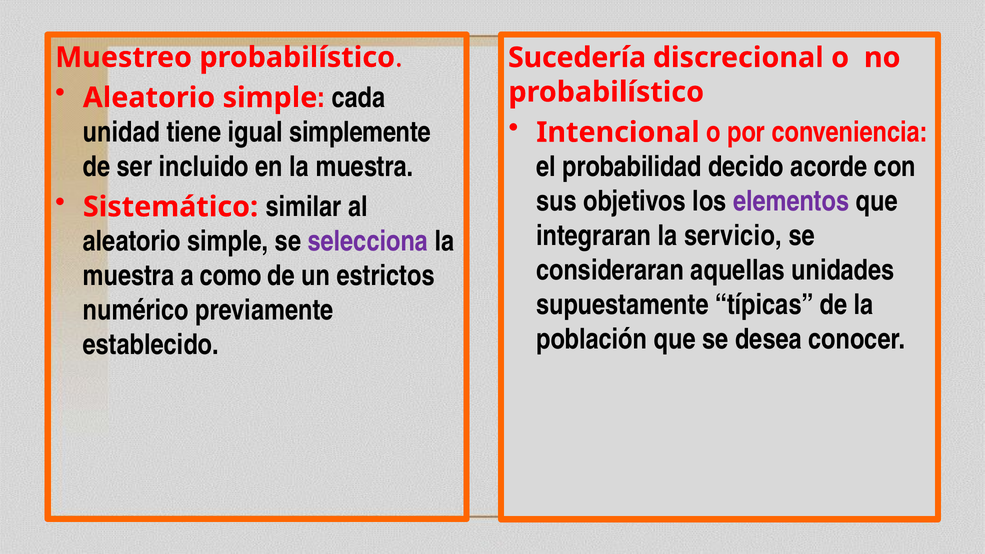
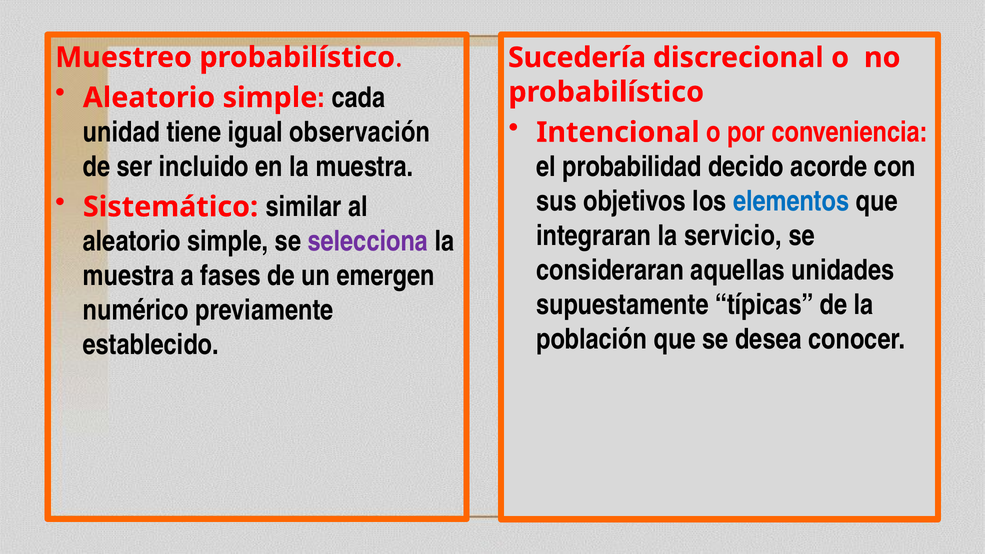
simplemente: simplemente -> observación (360, 132)
elementos colour: purple -> blue (791, 201)
como: como -> fases (231, 276)
estrictos: estrictos -> emergen (386, 276)
